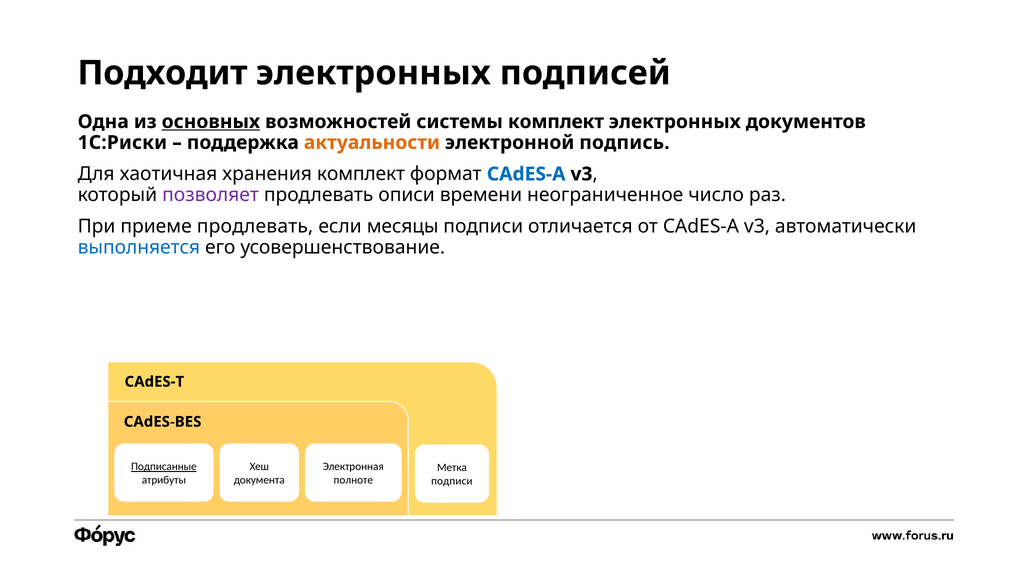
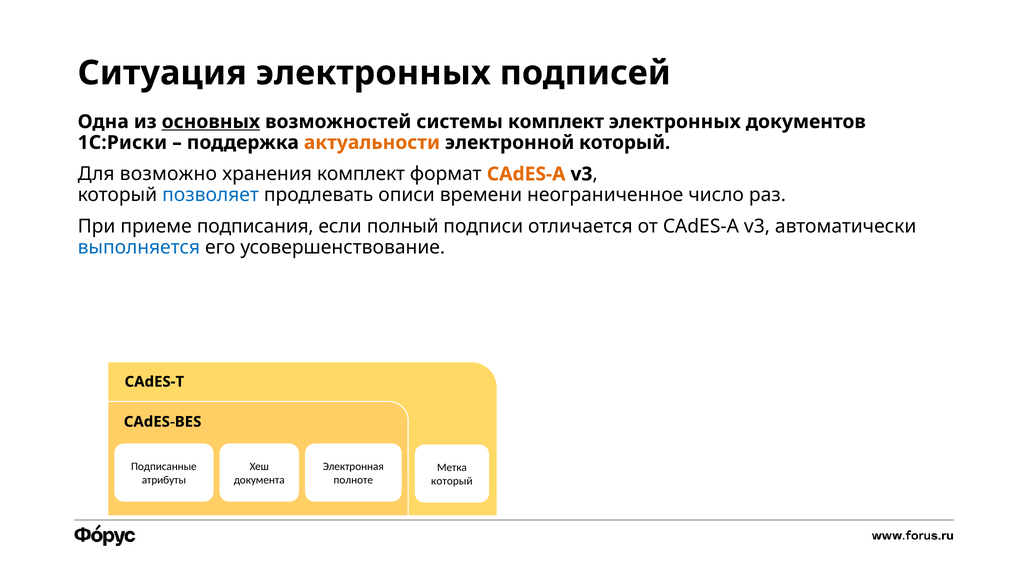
Подходит: Подходит -> Ситуация (162, 73)
электронной подпись: подпись -> который (625, 143)
хаотичная: хаотичная -> возможно (168, 174)
CAdES-A colour: blue -> orange (526, 174)
позволяет colour: purple -> blue (211, 195)
приеме продлевать: продлевать -> подписания (255, 227)
месяцы: месяцы -> полный (403, 227)
Подписанные underline: present -> none (164, 467)
подписи: подписи -> который (452, 481)
